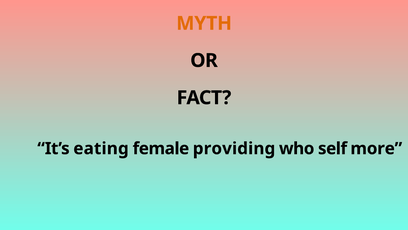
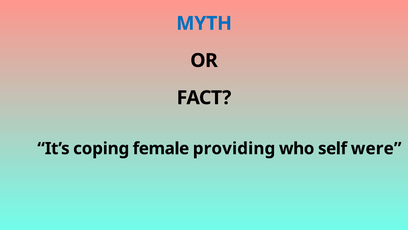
MYTH colour: orange -> blue (204, 23)
eating: eating -> coping (101, 148)
more: more -> were (376, 148)
